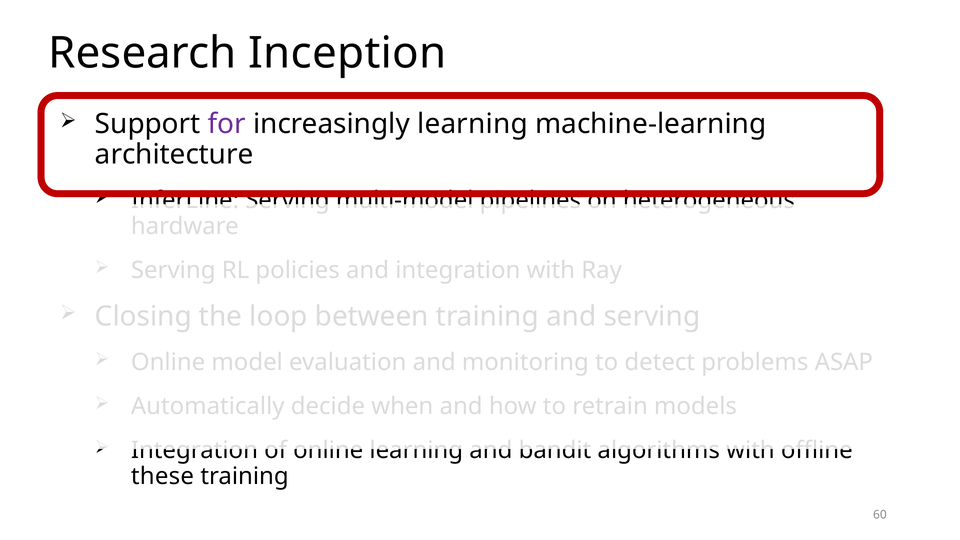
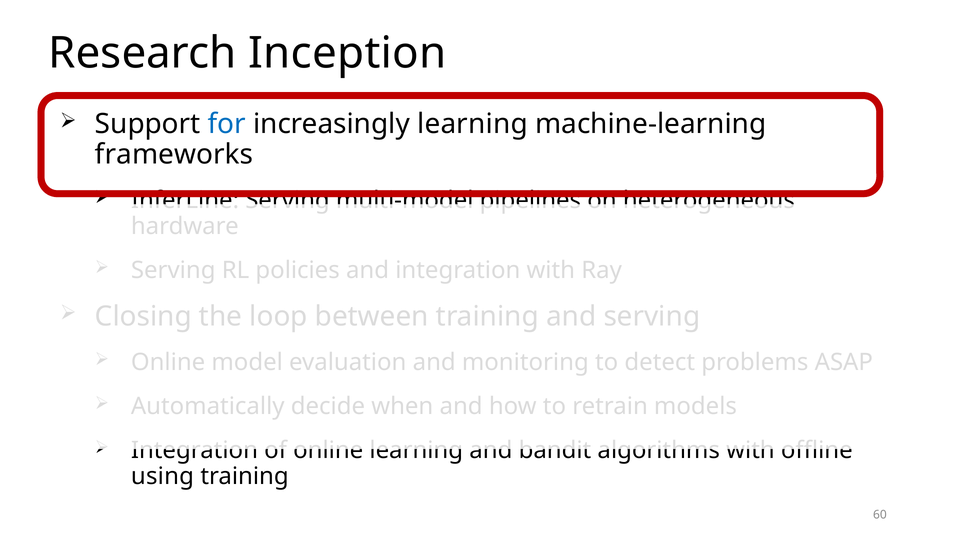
for colour: purple -> blue (227, 124)
architecture: architecture -> frameworks (174, 154)
these: these -> using (162, 476)
